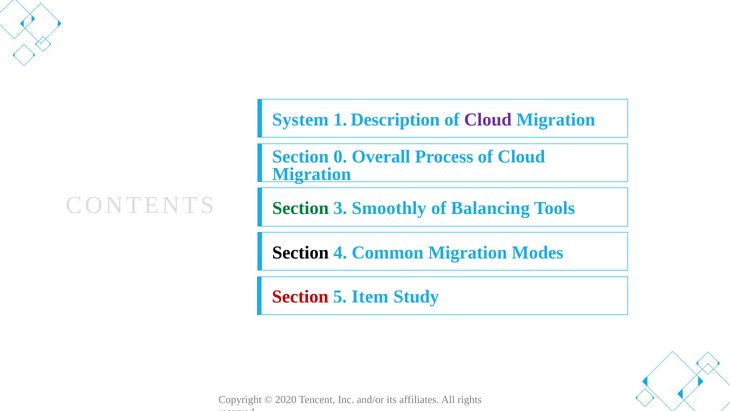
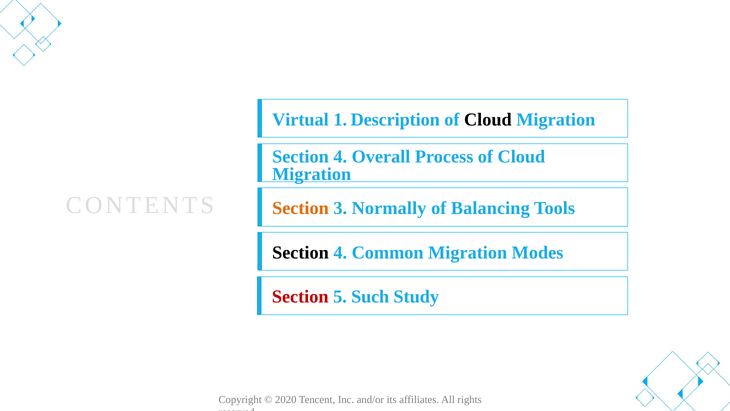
System: System -> Virtual (300, 119)
Cloud colour: purple -> black (488, 119)
0: 0 -> 4 (340, 156)
Section colour: green -> orange (300, 208)
Smoothly: Smoothly -> Normally (389, 208)
Item: Item -> Such (370, 297)
